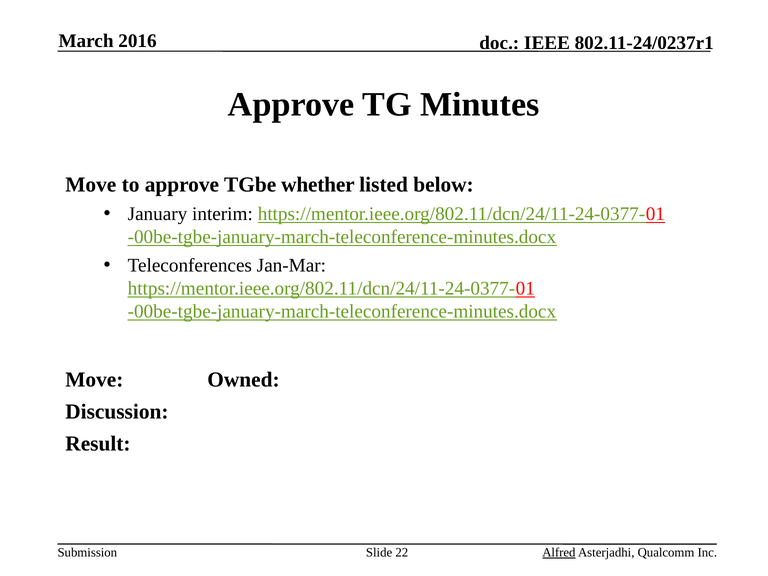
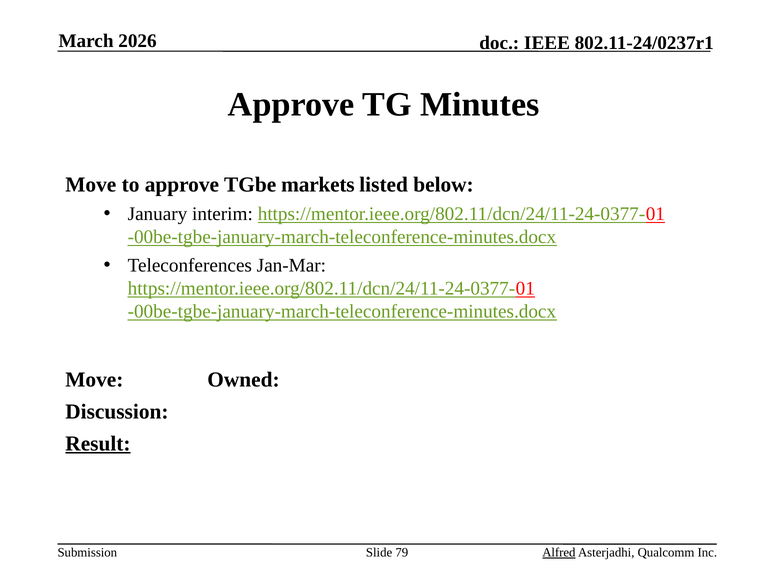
2016: 2016 -> 2026 (137, 41)
whether: whether -> markets (318, 185)
Result underline: none -> present (98, 444)
22: 22 -> 79 (402, 552)
